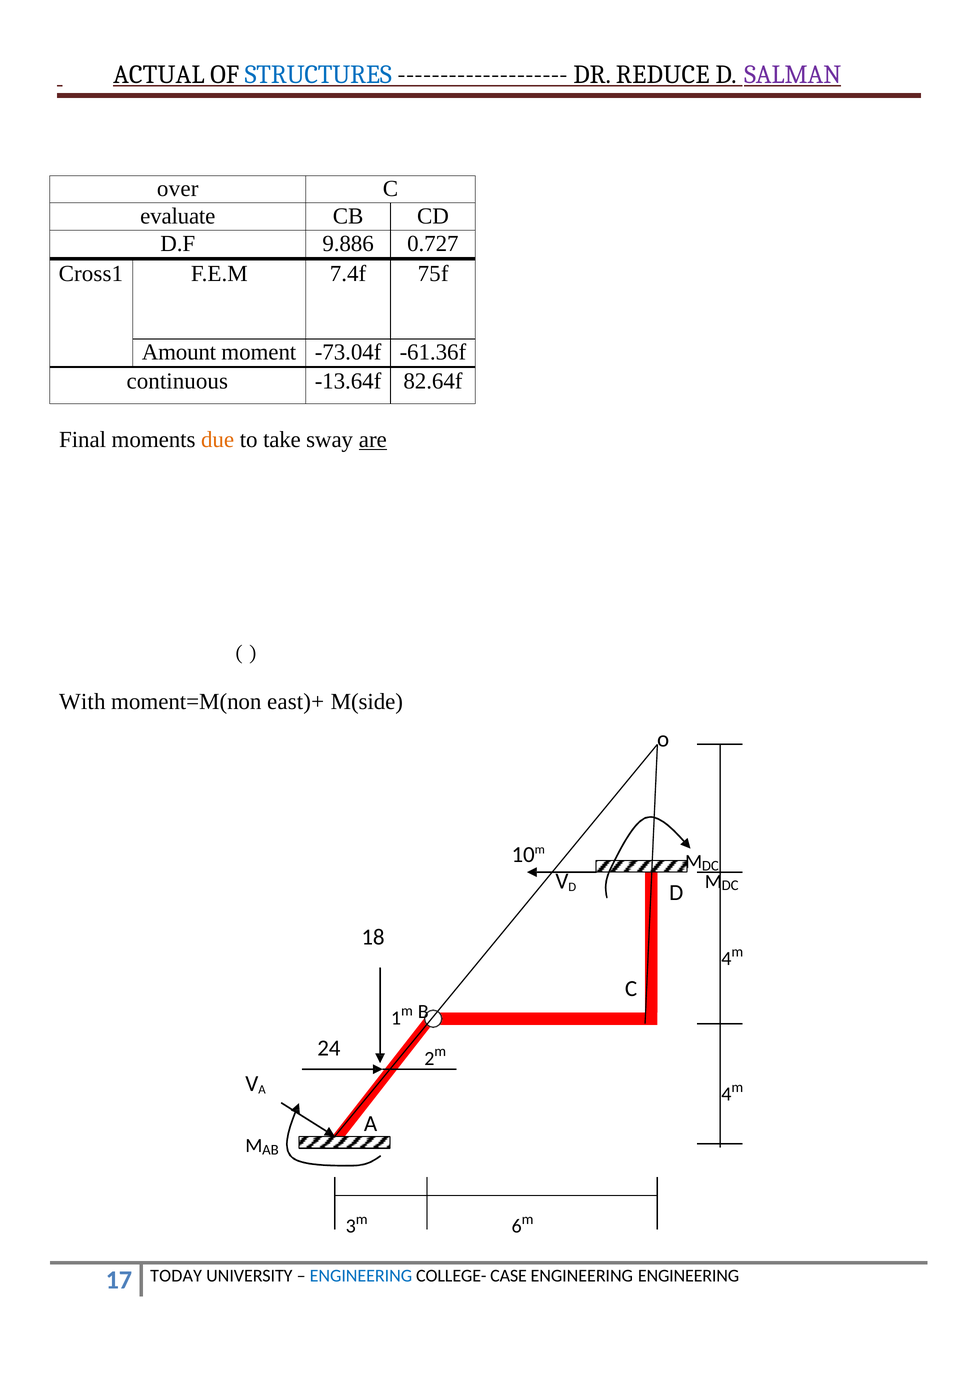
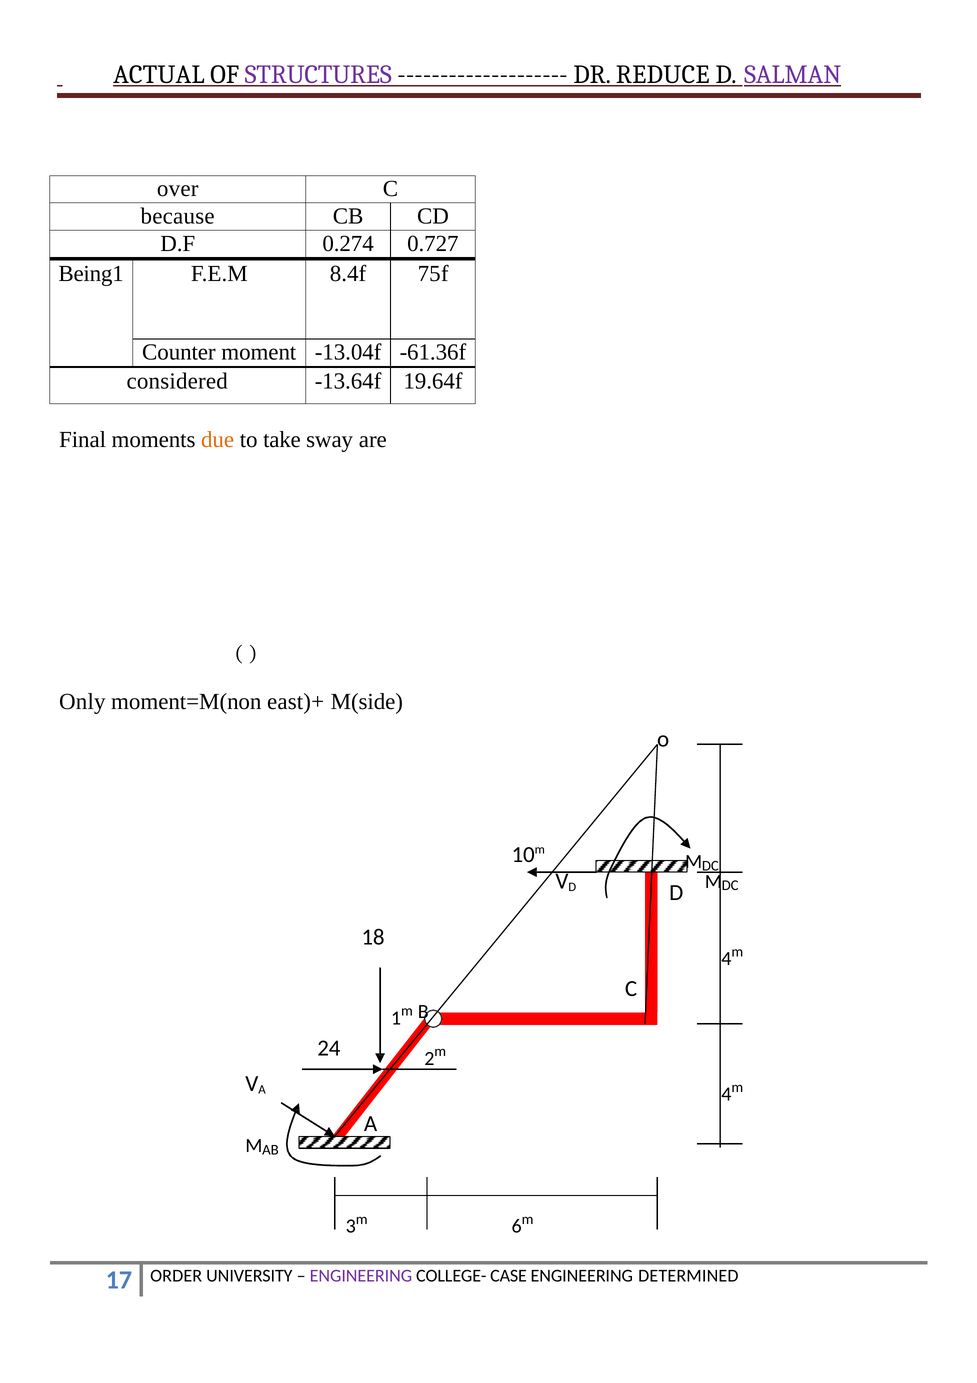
STRUCTURES colour: blue -> purple (318, 74)
evaluate: evaluate -> because (178, 216)
9.886: 9.886 -> 0.274 (348, 244)
Cross1: Cross1 -> Being1 (91, 274)
7.4f: 7.4f -> 8.4f (348, 274)
Amount: Amount -> Counter (179, 352)
-73.04f: -73.04f -> -13.04f (348, 352)
continuous: continuous -> considered (177, 381)
82.64f: 82.64f -> 19.64f (433, 381)
are underline: present -> none (373, 439)
With: With -> Only (82, 701)
TODAY: TODAY -> ORDER (176, 1275)
ENGINEERING colour: blue -> purple (361, 1275)
ENGINEERING ENGINEERING: ENGINEERING -> DETERMINED (688, 1275)
